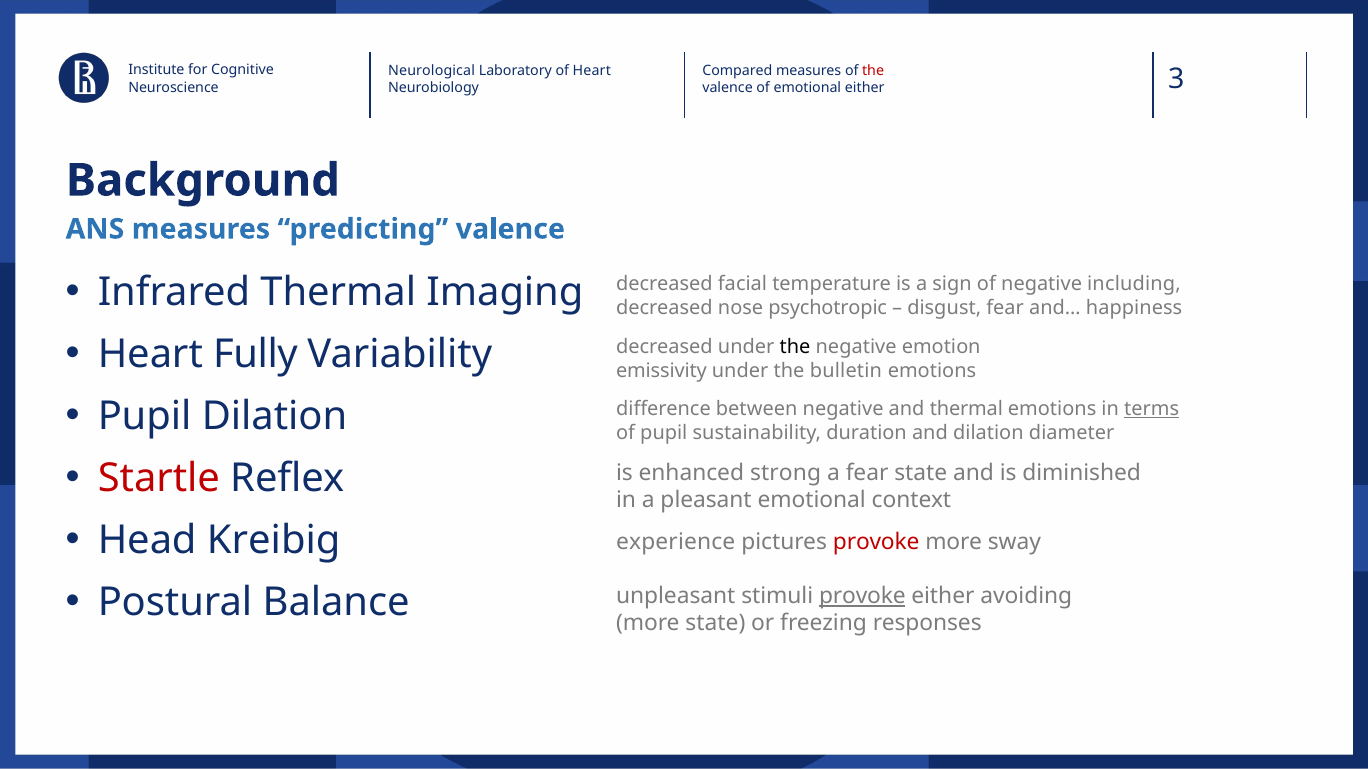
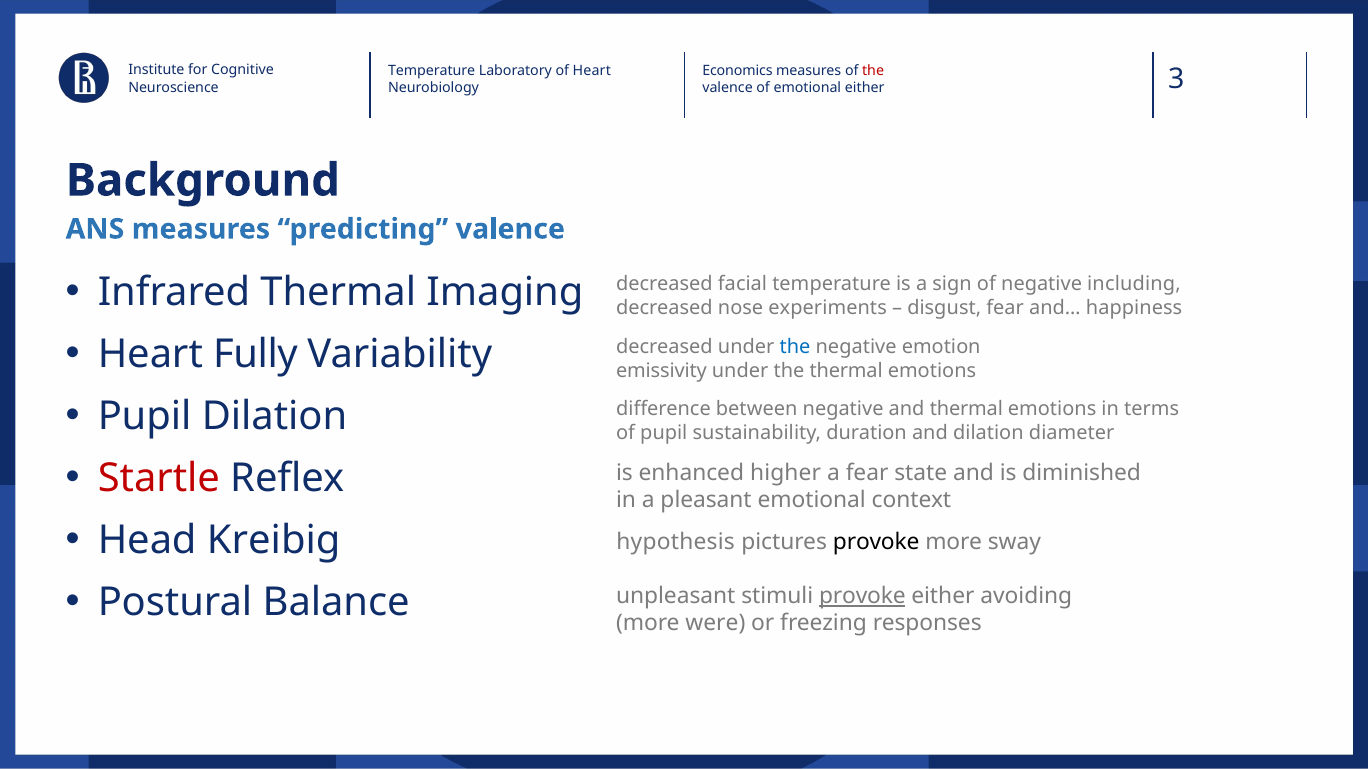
Neurological: Neurological -> Temperature (432, 71)
Compared: Compared -> Economics (737, 71)
psychotropic: psychotropic -> experiments (828, 308)
the colour: black -> blue (795, 347)
the bulletin: bulletin -> thermal (846, 371)
terms underline: present -> none (1152, 409)
strong: strong -> higher (786, 473)
experience: experience -> hypothesis (676, 542)
provoke colour: red -> black (876, 542)
more state: state -> were (715, 624)
